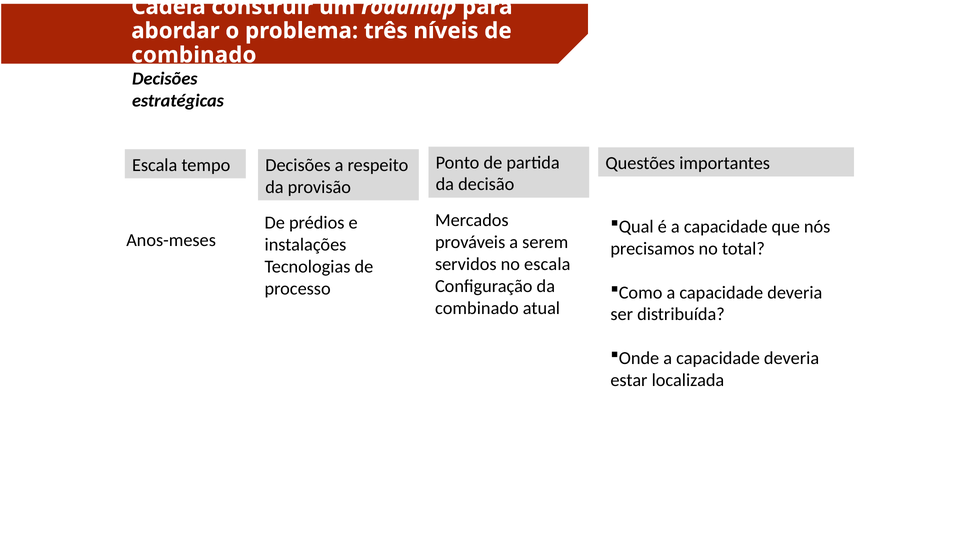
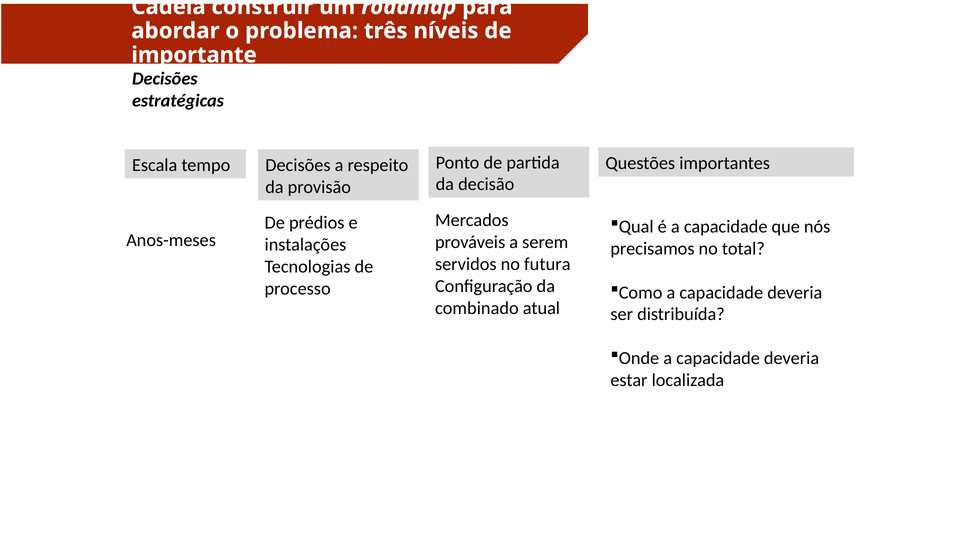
combinado: combinado -> importante (194, 55)
no escala: escala -> futura (547, 264)
